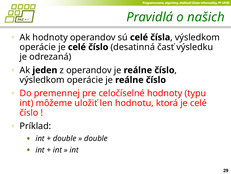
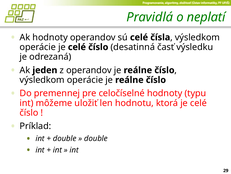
našich: našich -> neplatí (206, 17)
